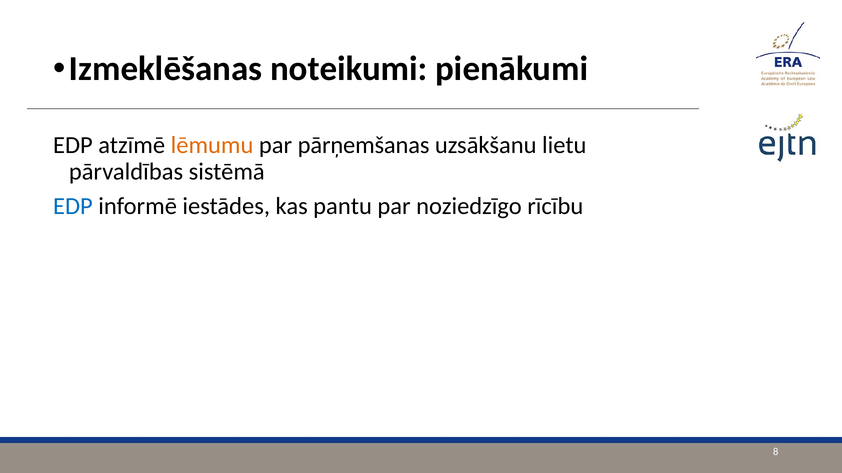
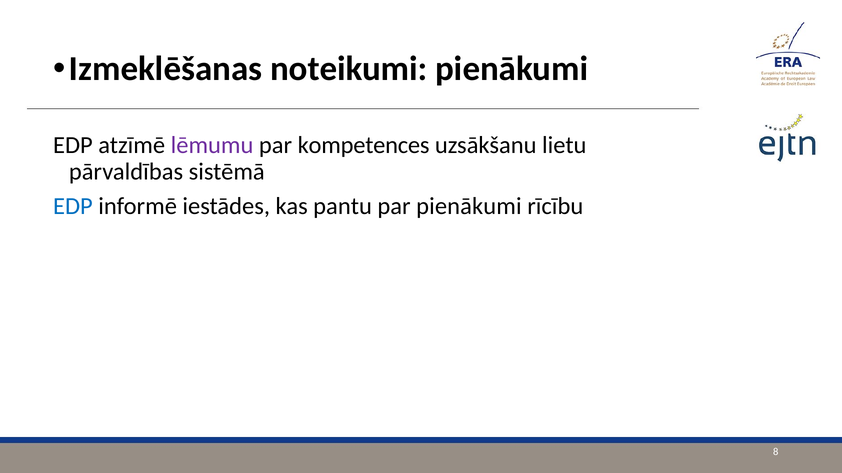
lēmumu colour: orange -> purple (212, 145)
pārņemšanas: pārņemšanas -> kompetences (364, 145)
par noziedzīgo: noziedzīgo -> pienākumi (469, 207)
